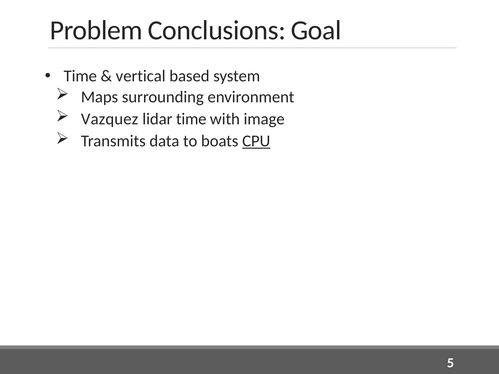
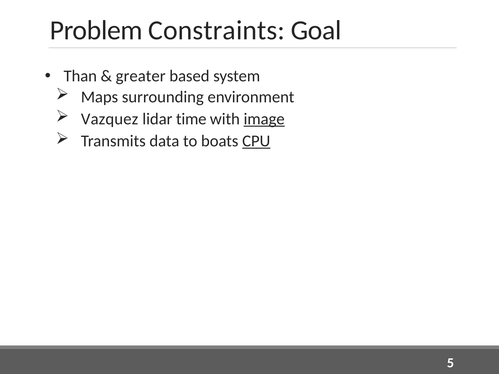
Conclusions: Conclusions -> Constraints (217, 30)
Time: Time -> Than (80, 76)
vertical: vertical -> greater (141, 76)
image underline: none -> present (264, 119)
